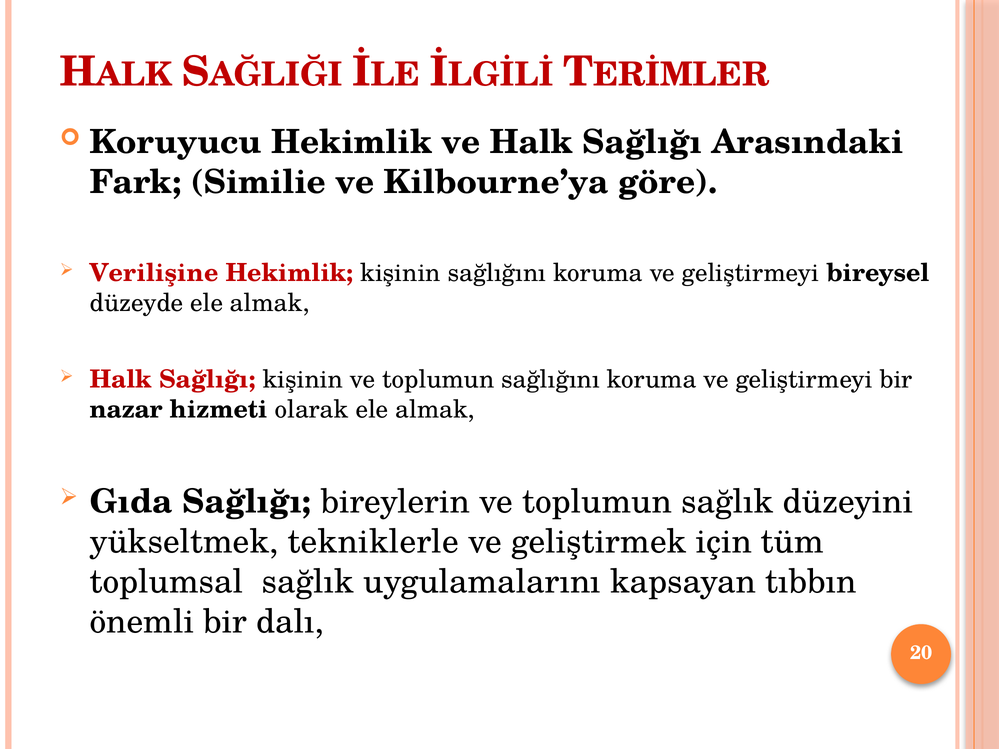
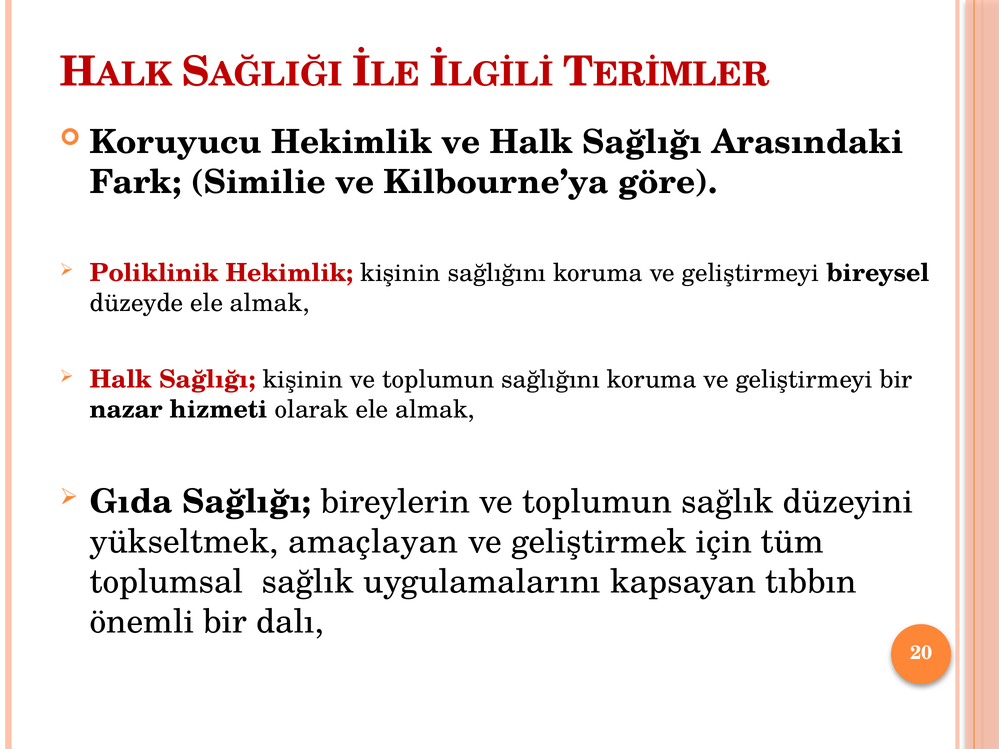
Verilişine: Verilişine -> Poliklinik (154, 273)
tekniklerle: tekniklerle -> amaçlayan (373, 542)
